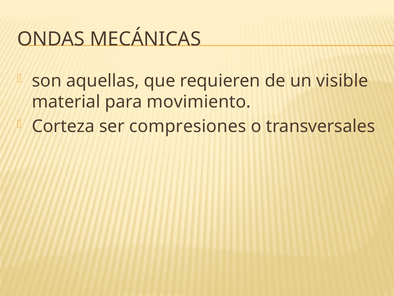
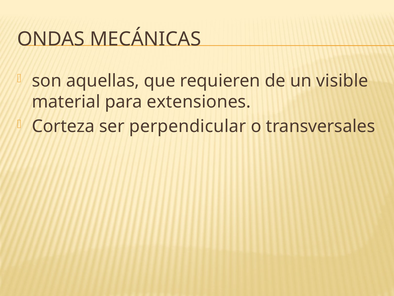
movimiento: movimiento -> extensiones (199, 102)
compresiones: compresiones -> perpendicular (188, 126)
